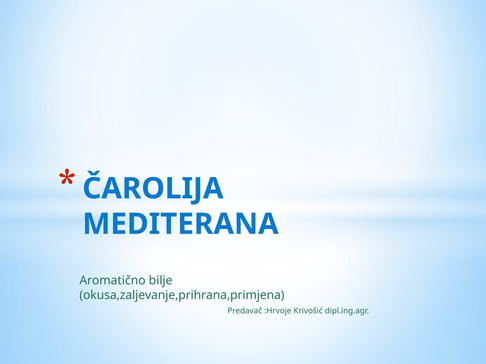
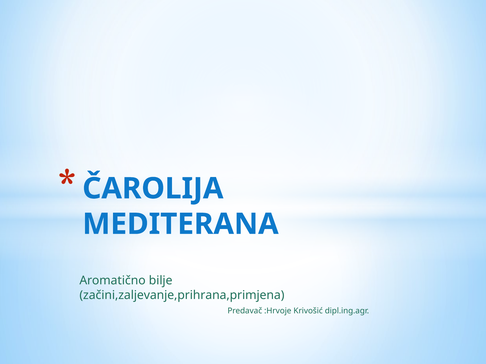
okusa,zaljevanje,prihrana,primjena: okusa,zaljevanje,prihrana,primjena -> začini,zaljevanje,prihrana,primjena (182, 295)
